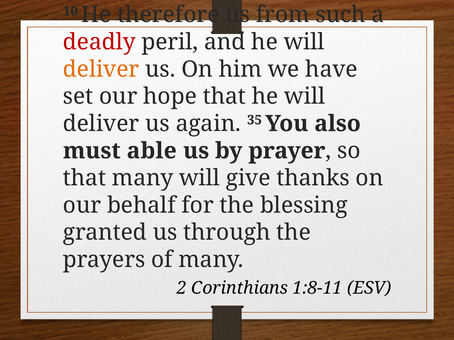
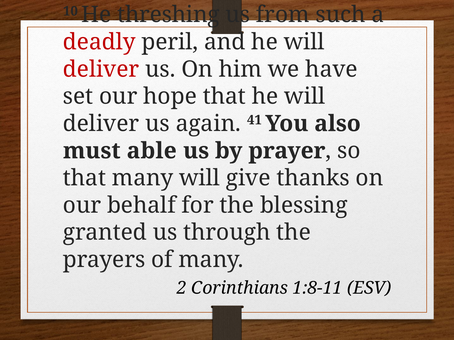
therefore: therefore -> threshing (168, 15)
deliver colour: orange -> red (101, 69)
35: 35 -> 41 (254, 120)
